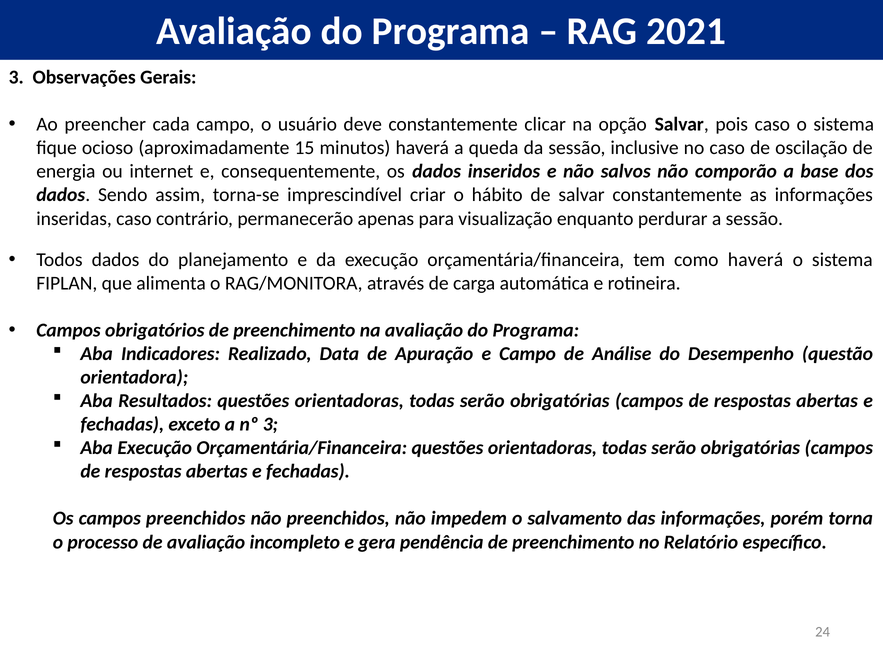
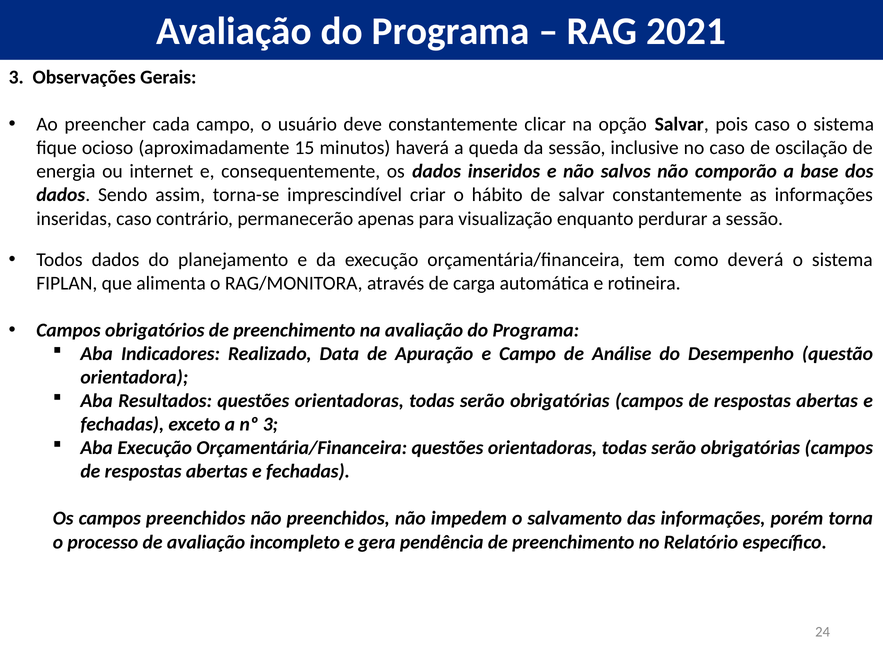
como haverá: haverá -> deverá (755, 260)
